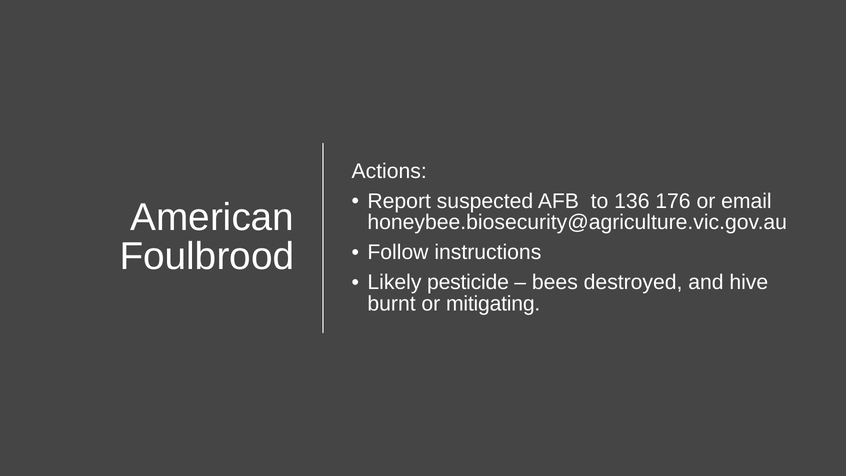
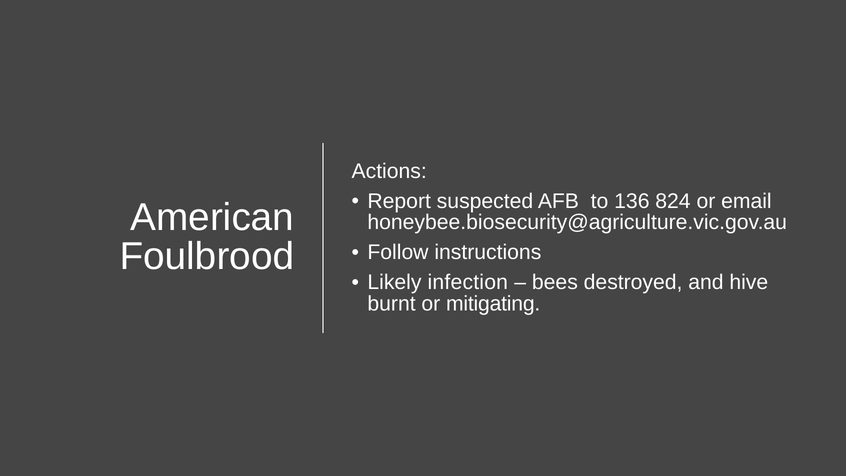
176: 176 -> 824 (673, 201)
pesticide: pesticide -> infection (468, 282)
